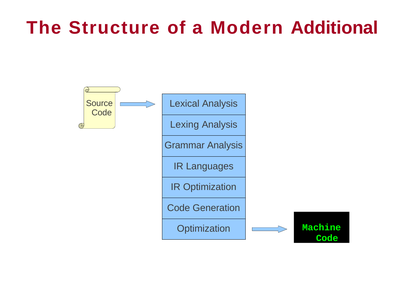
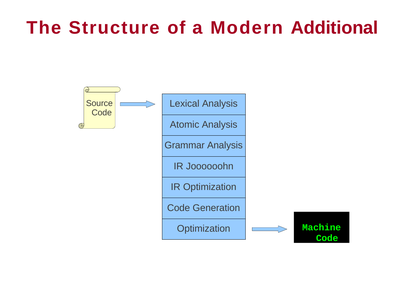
Lexing: Lexing -> Atomic (185, 125)
Languages: Languages -> Joooooohn (210, 166)
